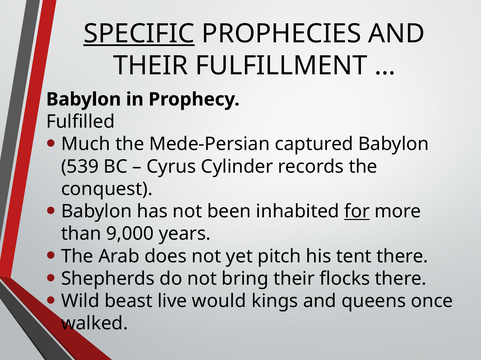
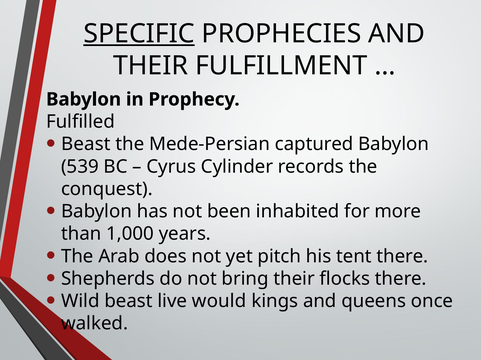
Much: Much -> Beast (86, 144)
for underline: present -> none (357, 212)
9,000: 9,000 -> 1,000 (130, 234)
